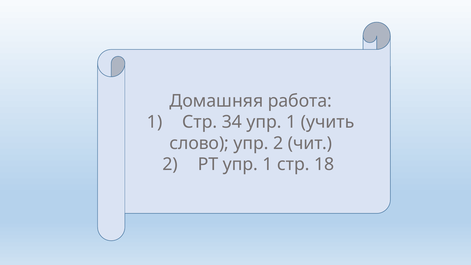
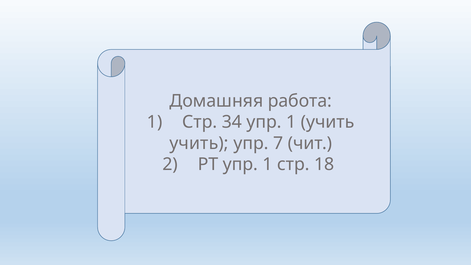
слово: слово -> учить (199, 143)
упр 2: 2 -> 7 (278, 143)
